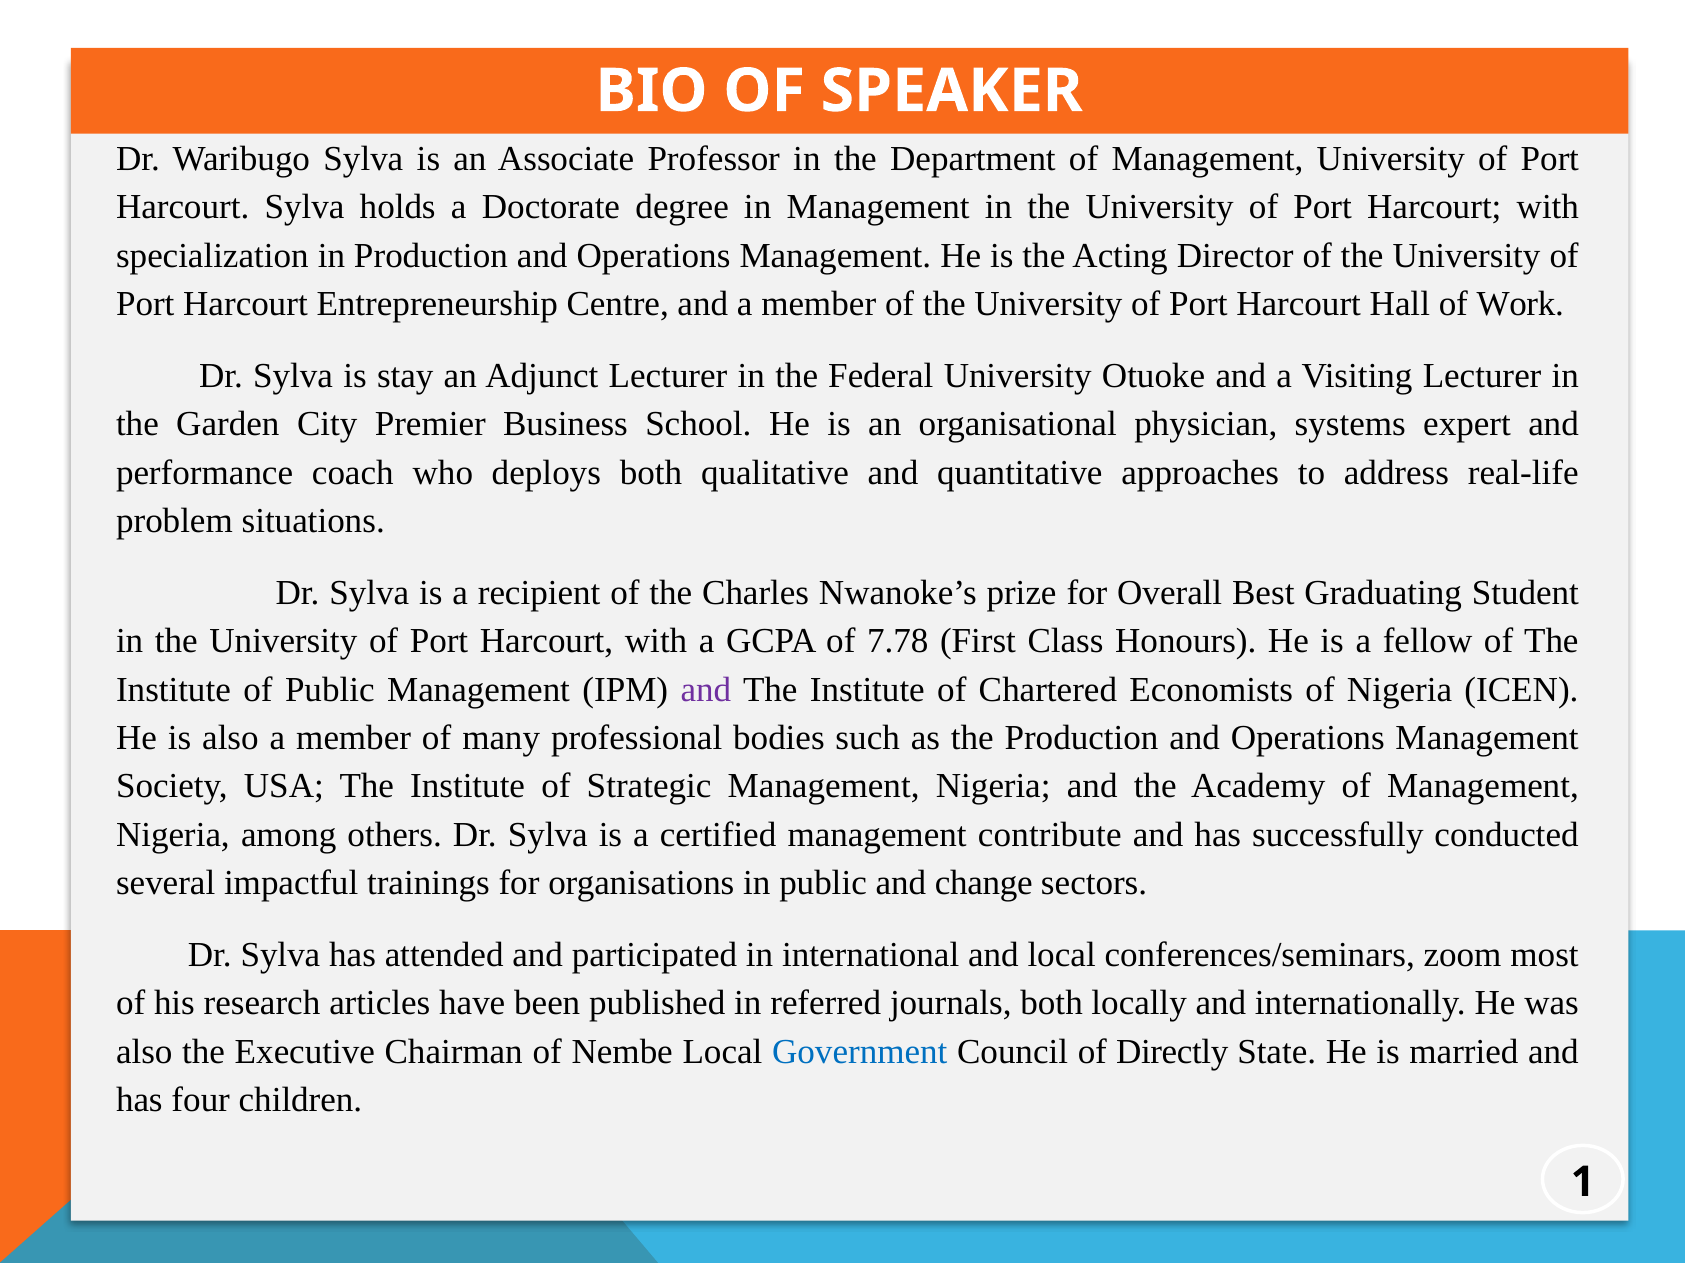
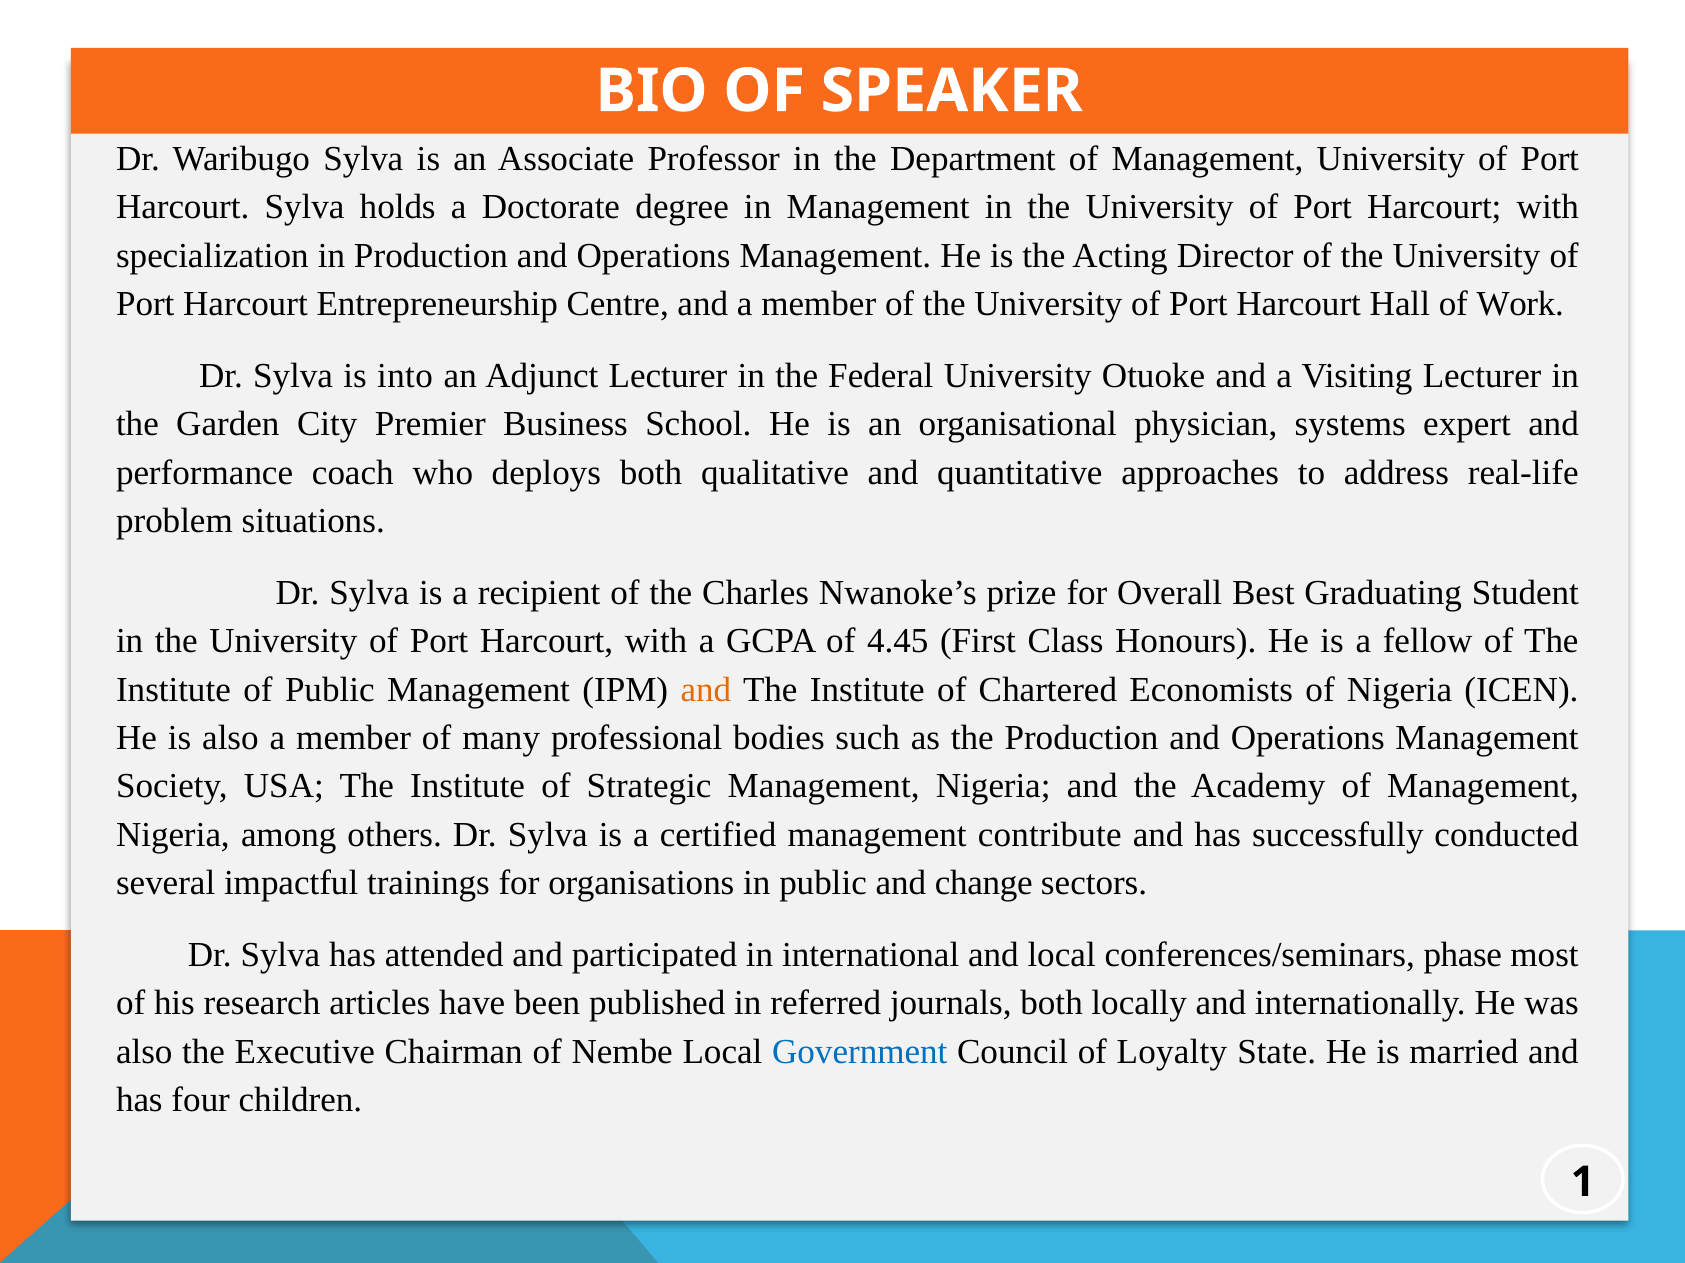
stay: stay -> into (405, 376)
7.78: 7.78 -> 4.45 (898, 641)
and colour: purple -> orange (706, 690)
zoom: zoom -> phase (1463, 955)
Directly: Directly -> Loyalty (1172, 1052)
